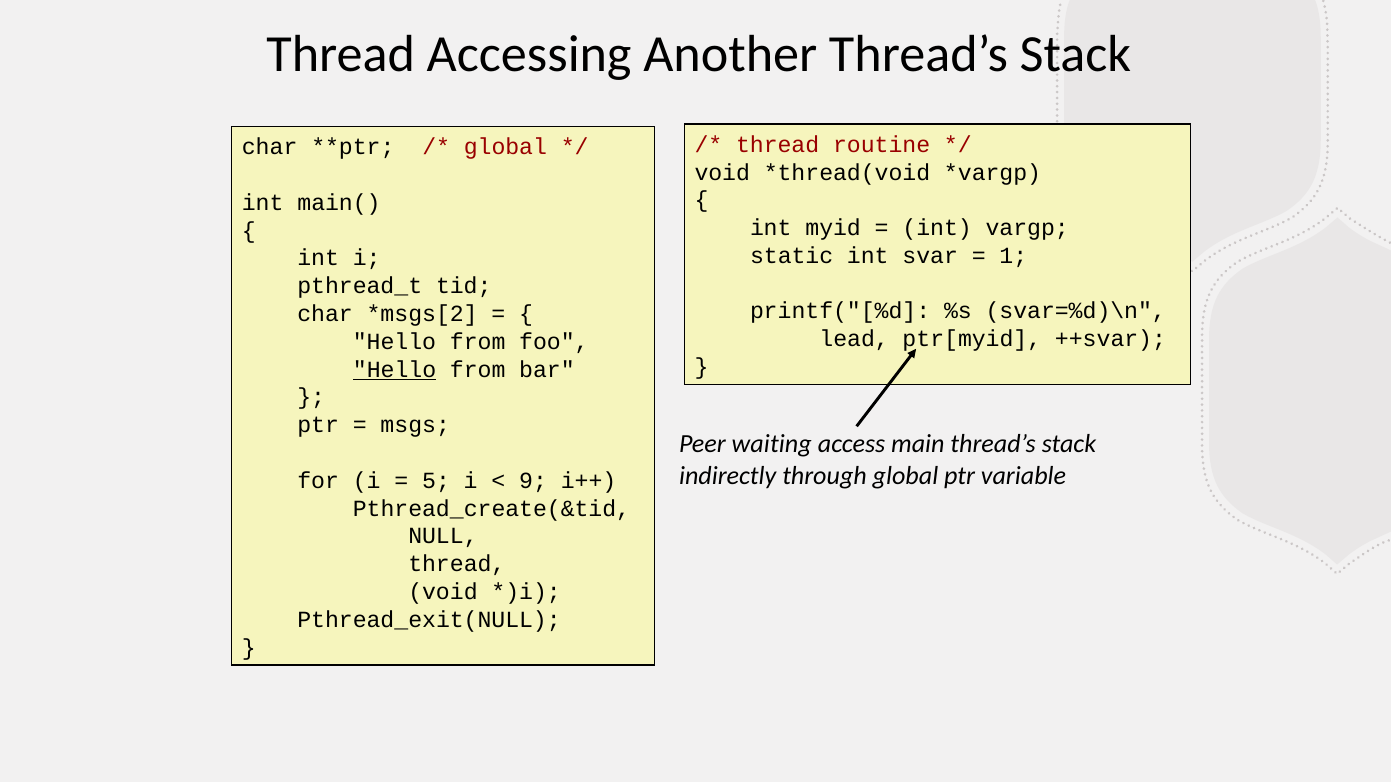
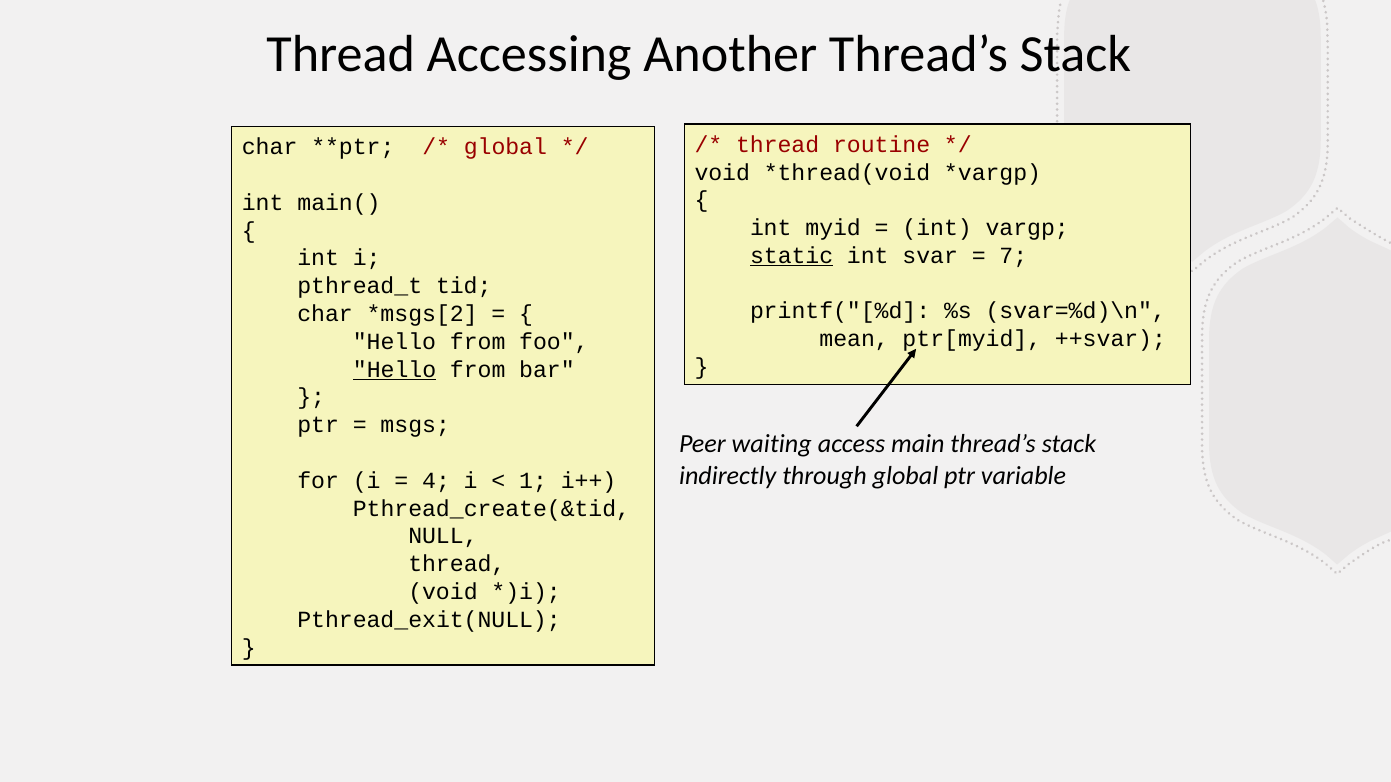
static underline: none -> present (792, 256)
1: 1 -> 7 (1013, 256)
lead: lead -> mean (854, 339)
5: 5 -> 4 (436, 481)
9: 9 -> 1 (533, 481)
